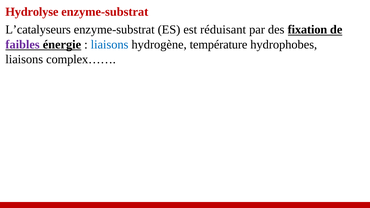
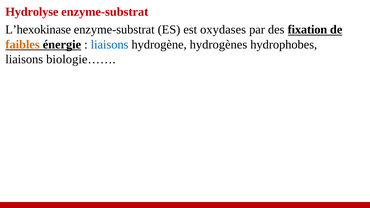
L’catalyseurs: L’catalyseurs -> L’hexokinase (38, 30)
réduisant: réduisant -> oxydases (223, 30)
faibles colour: purple -> orange (23, 44)
température: température -> hydrogènes (218, 44)
complex……: complex…… -> biologie…… (81, 59)
